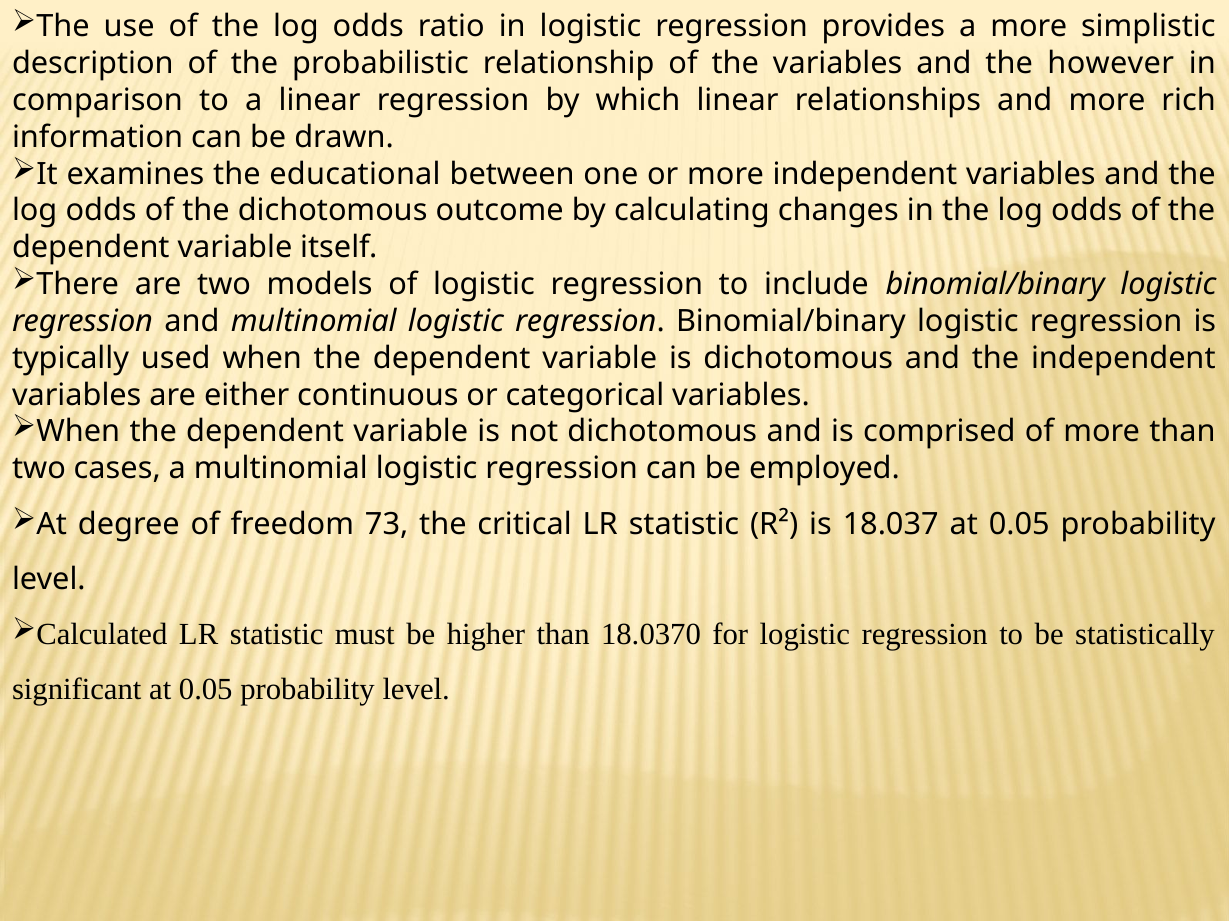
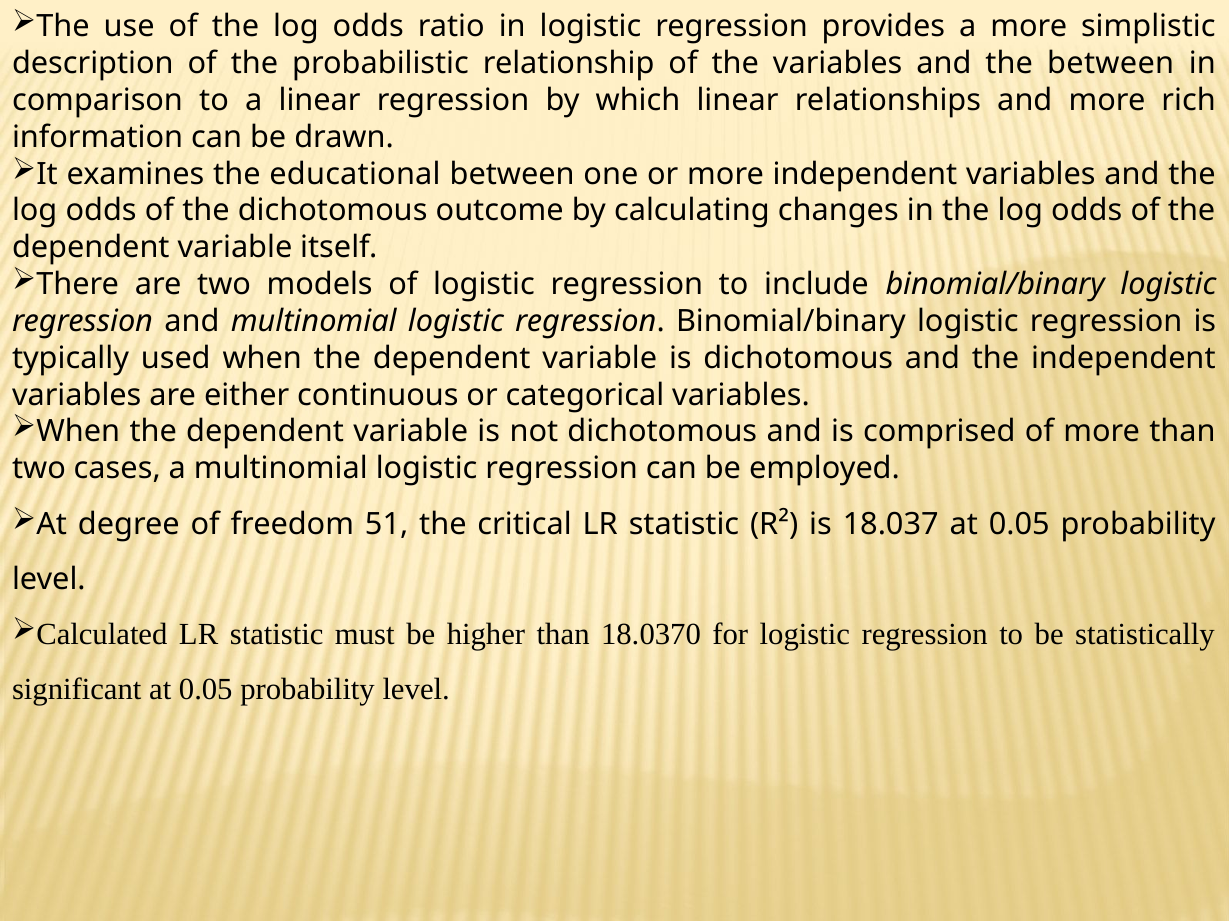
the however: however -> between (1111, 63)
73: 73 -> 51 (387, 524)
